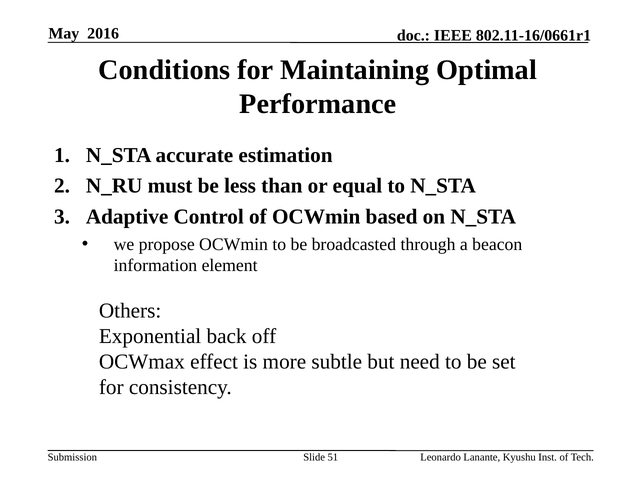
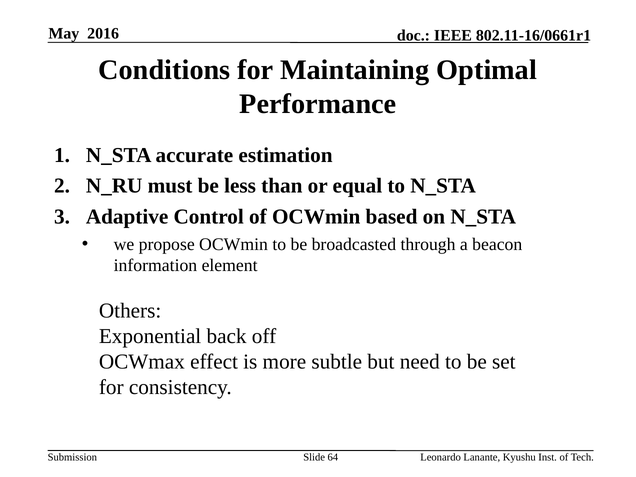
51: 51 -> 64 (333, 457)
